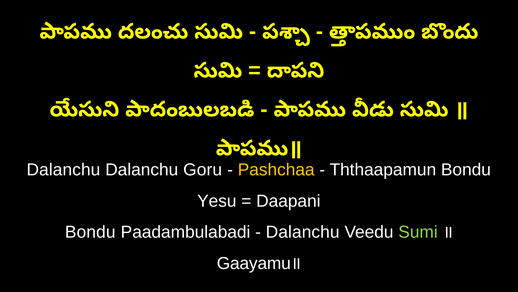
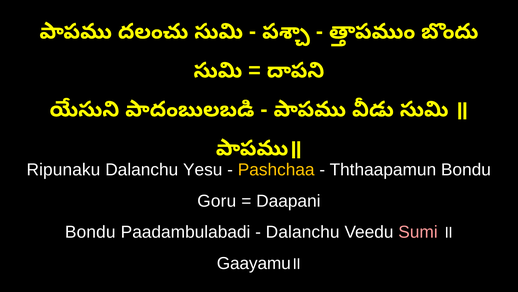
Dalanchu: Dalanchu -> Ripunaku (63, 170)
Goru: Goru -> Yesu (203, 170)
Yesu: Yesu -> Goru (217, 201)
Sumi colour: light green -> pink (418, 232)
